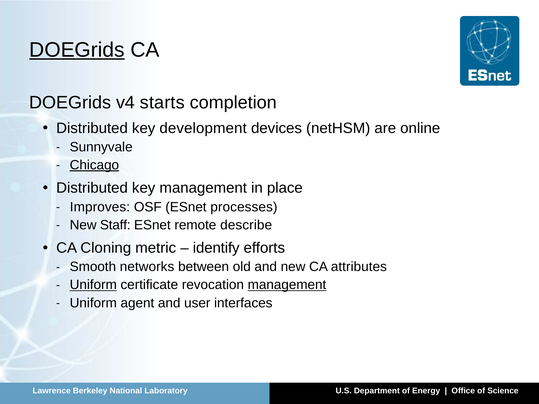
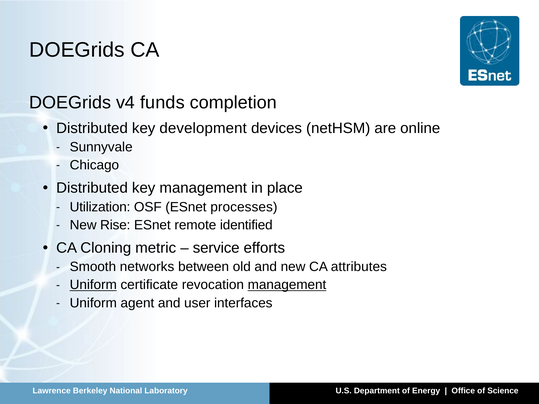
DOEGrids underline: present -> none (77, 50)
starts: starts -> funds (162, 103)
Chicago underline: present -> none (94, 165)
Improves: Improves -> Utilization (100, 207)
Staff: Staff -> Rise (115, 225)
describe: describe -> identified (246, 225)
identify: identify -> service (216, 248)
